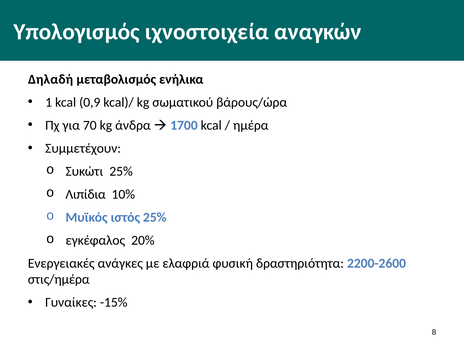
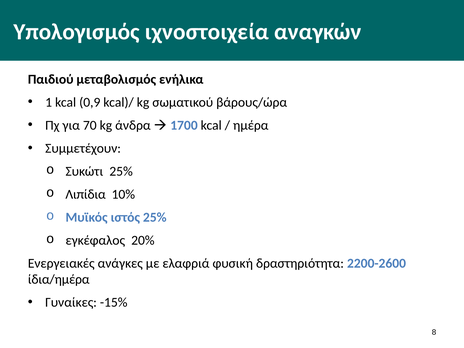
Δηλαδή: Δηλαδή -> Παιδιού (51, 79)
στις/ημέρα: στις/ημέρα -> ίδια/ημέρα (59, 279)
